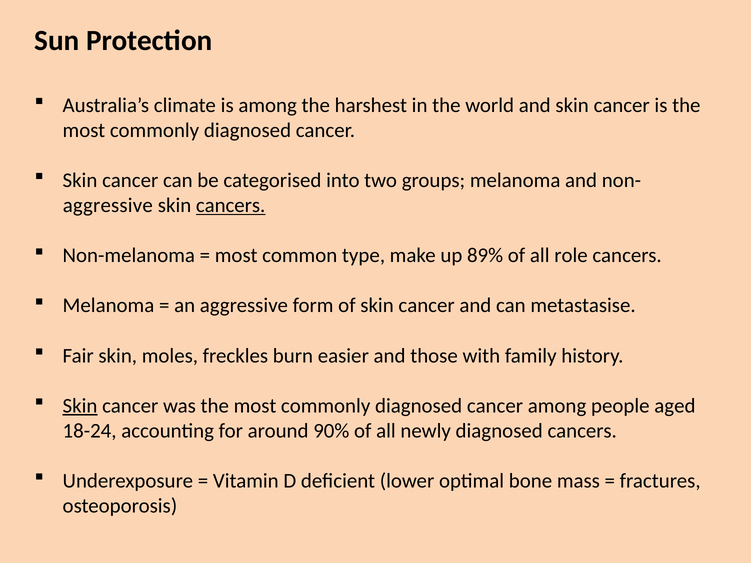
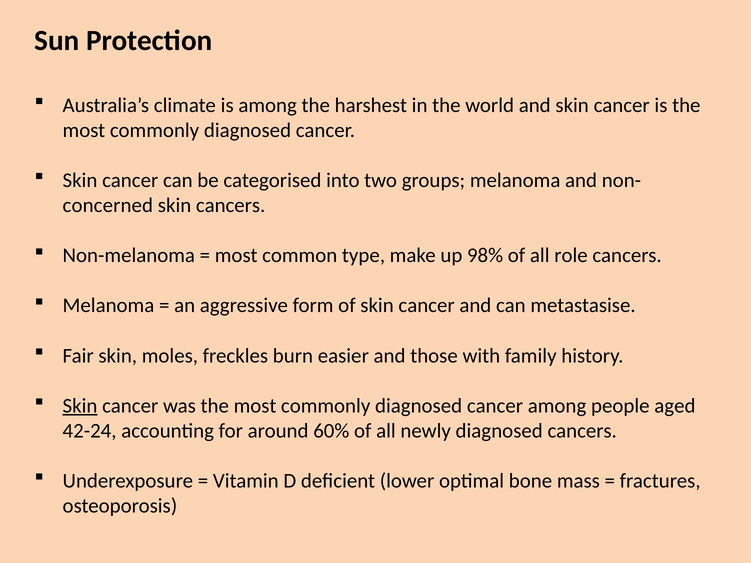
aggressive: aggressive -> concerned (108, 206)
cancers underline: present -> none (231, 206)
89%: 89% -> 98% (485, 256)
18-24: 18-24 -> 42-24 (90, 431)
90%: 90% -> 60% (331, 431)
